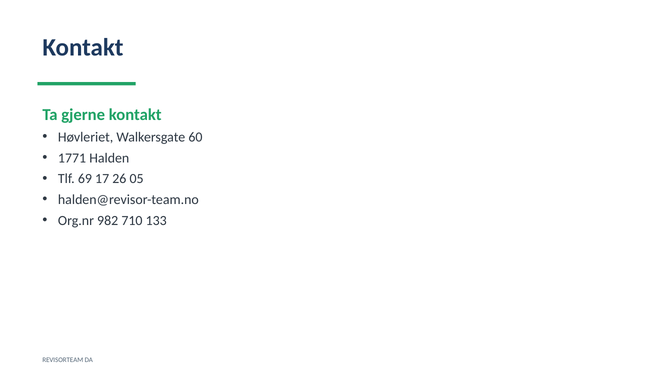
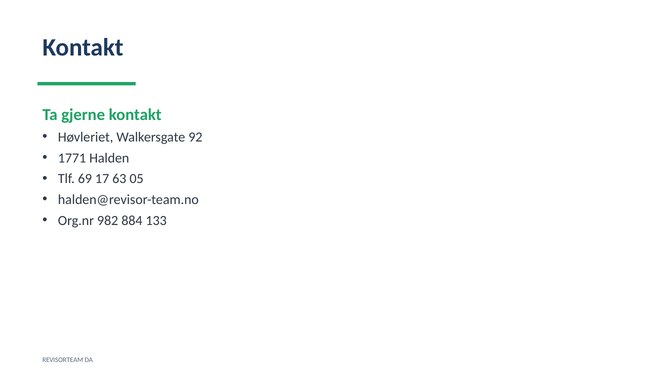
60: 60 -> 92 (195, 137)
26: 26 -> 63 (119, 179)
710: 710 -> 884 (132, 220)
